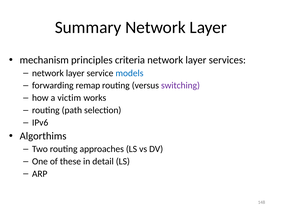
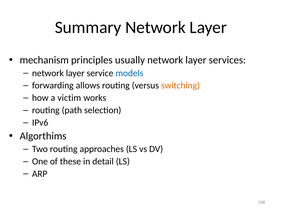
criteria: criteria -> usually (130, 60)
remap: remap -> allows (88, 85)
switching colour: purple -> orange (180, 85)
